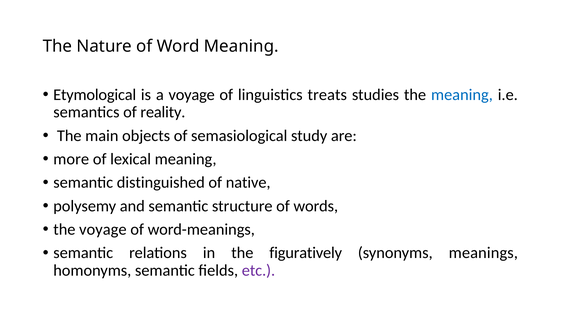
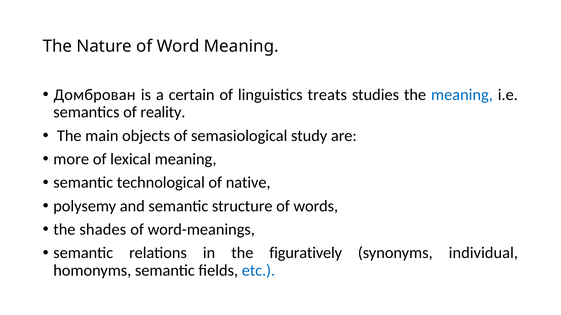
Etymological: Etymological -> Домброван (95, 95)
a voyage: voyage -> certain (192, 95)
distinguished: distinguished -> technological (161, 183)
the voyage: voyage -> shades (103, 230)
meanings: meanings -> individual (483, 253)
etc colour: purple -> blue (258, 271)
